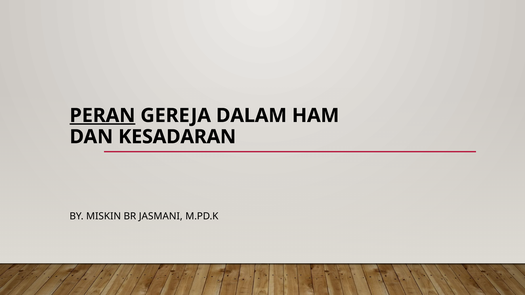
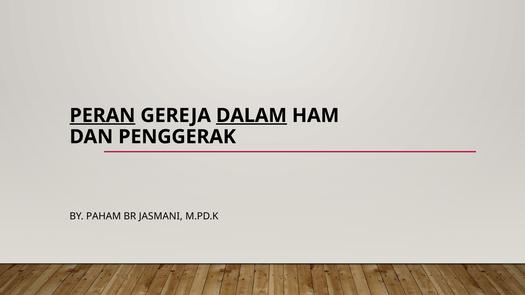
DALAM underline: none -> present (251, 116)
KESADARAN: KESADARAN -> PENGGERAK (177, 137)
MISKIN: MISKIN -> PAHAM (104, 217)
